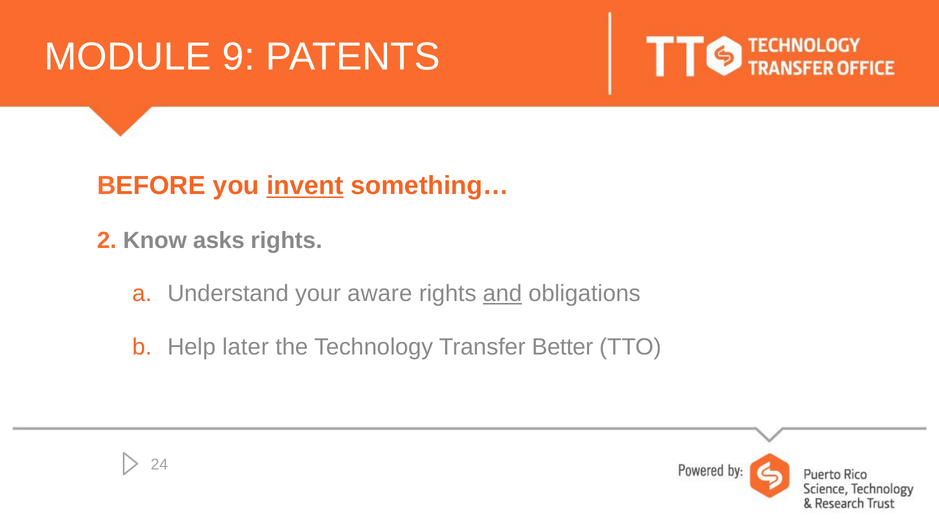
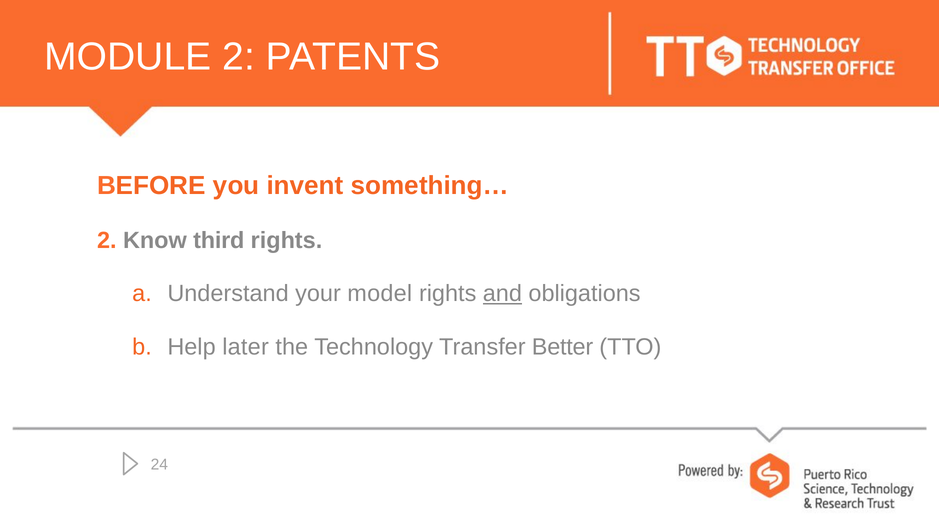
MODULE 9: 9 -> 2 (239, 57)
invent underline: present -> none (305, 186)
asks: asks -> third (219, 241)
aware: aware -> model (380, 294)
